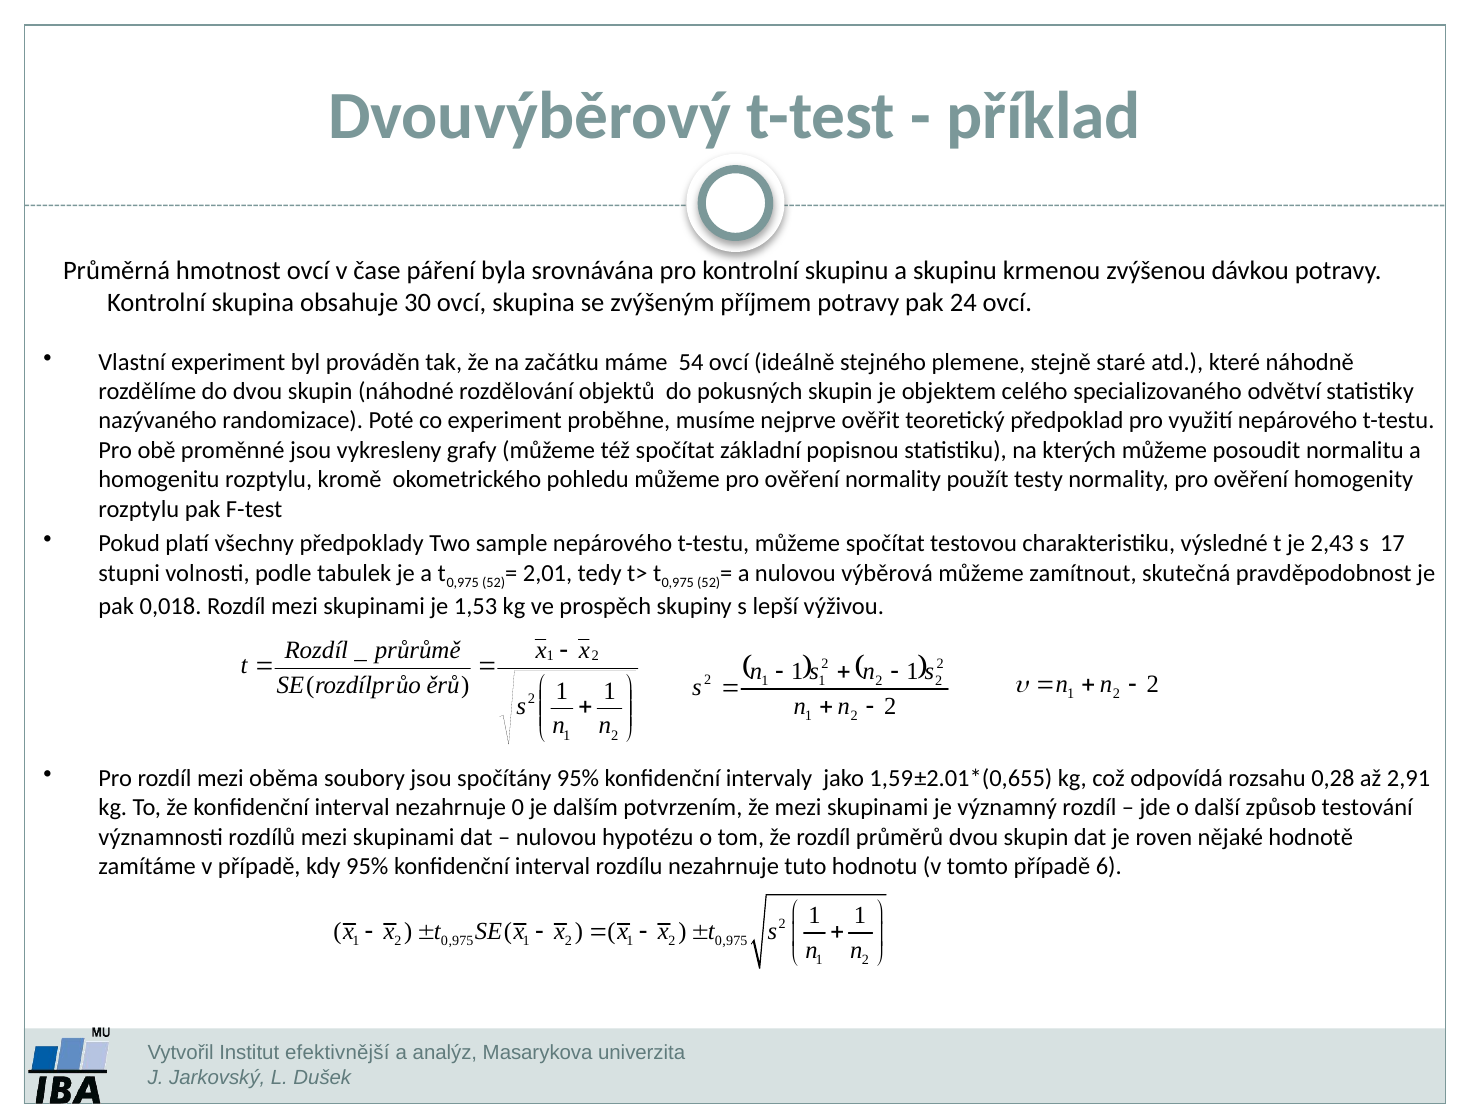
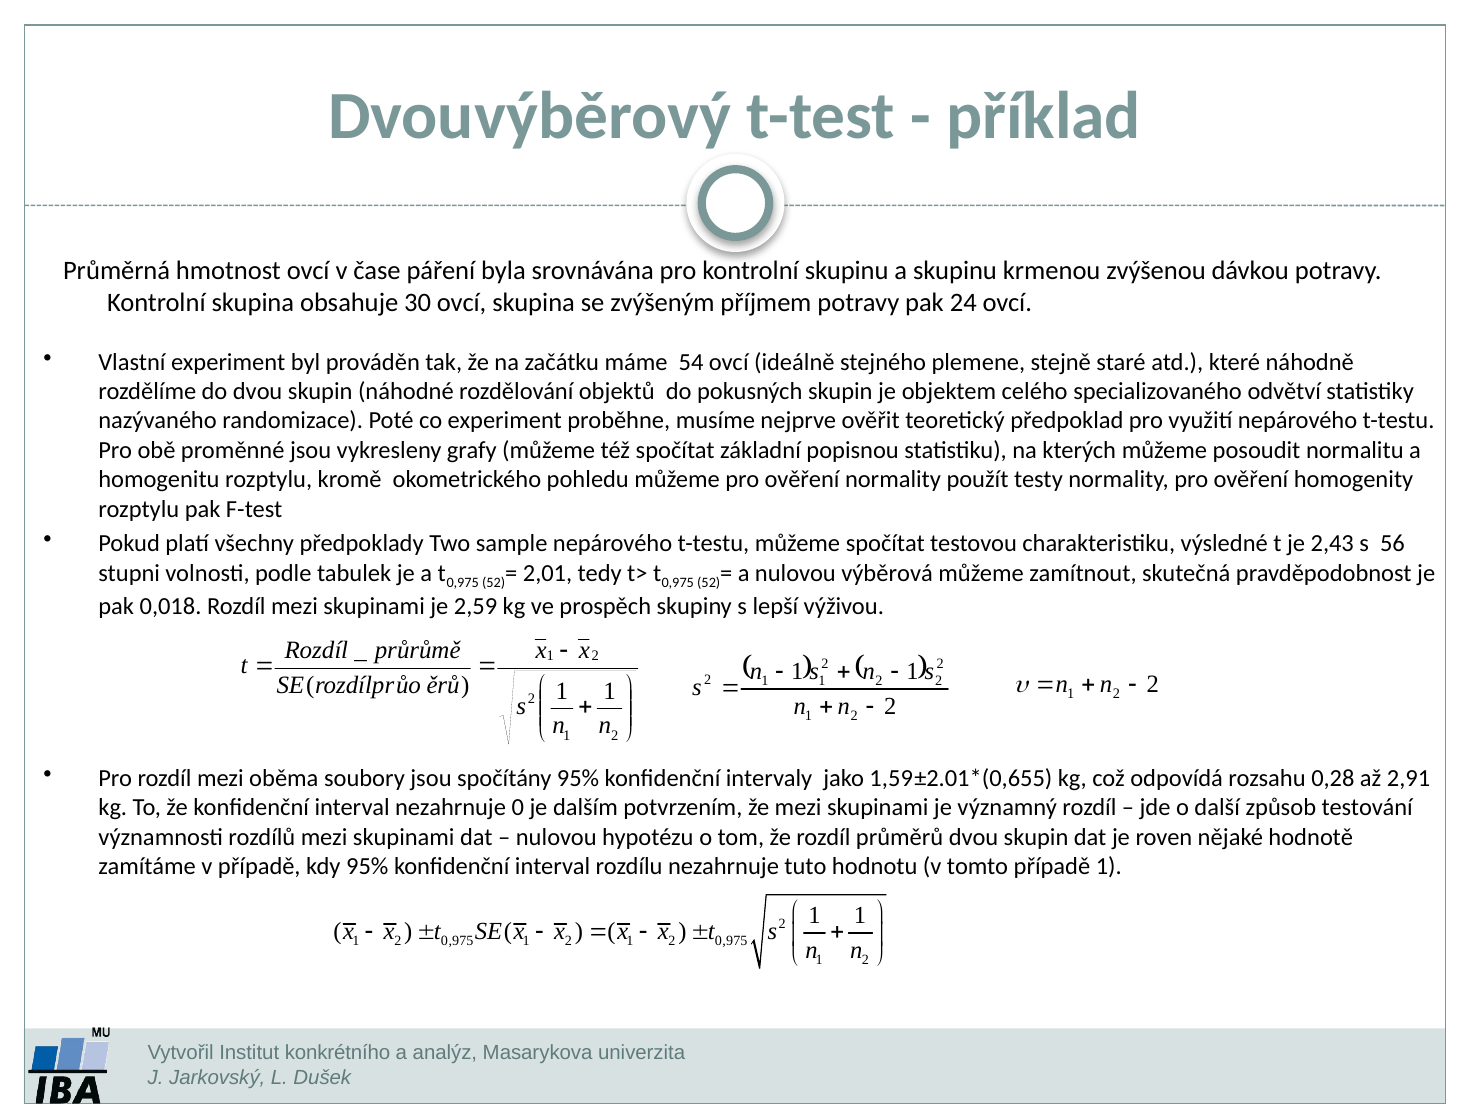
17: 17 -> 56 (1392, 543)
1,53: 1,53 -> 2,59 (476, 606)
případě 6: 6 -> 1 (1109, 866)
efektivnější: efektivnější -> konkrétního (338, 1052)
